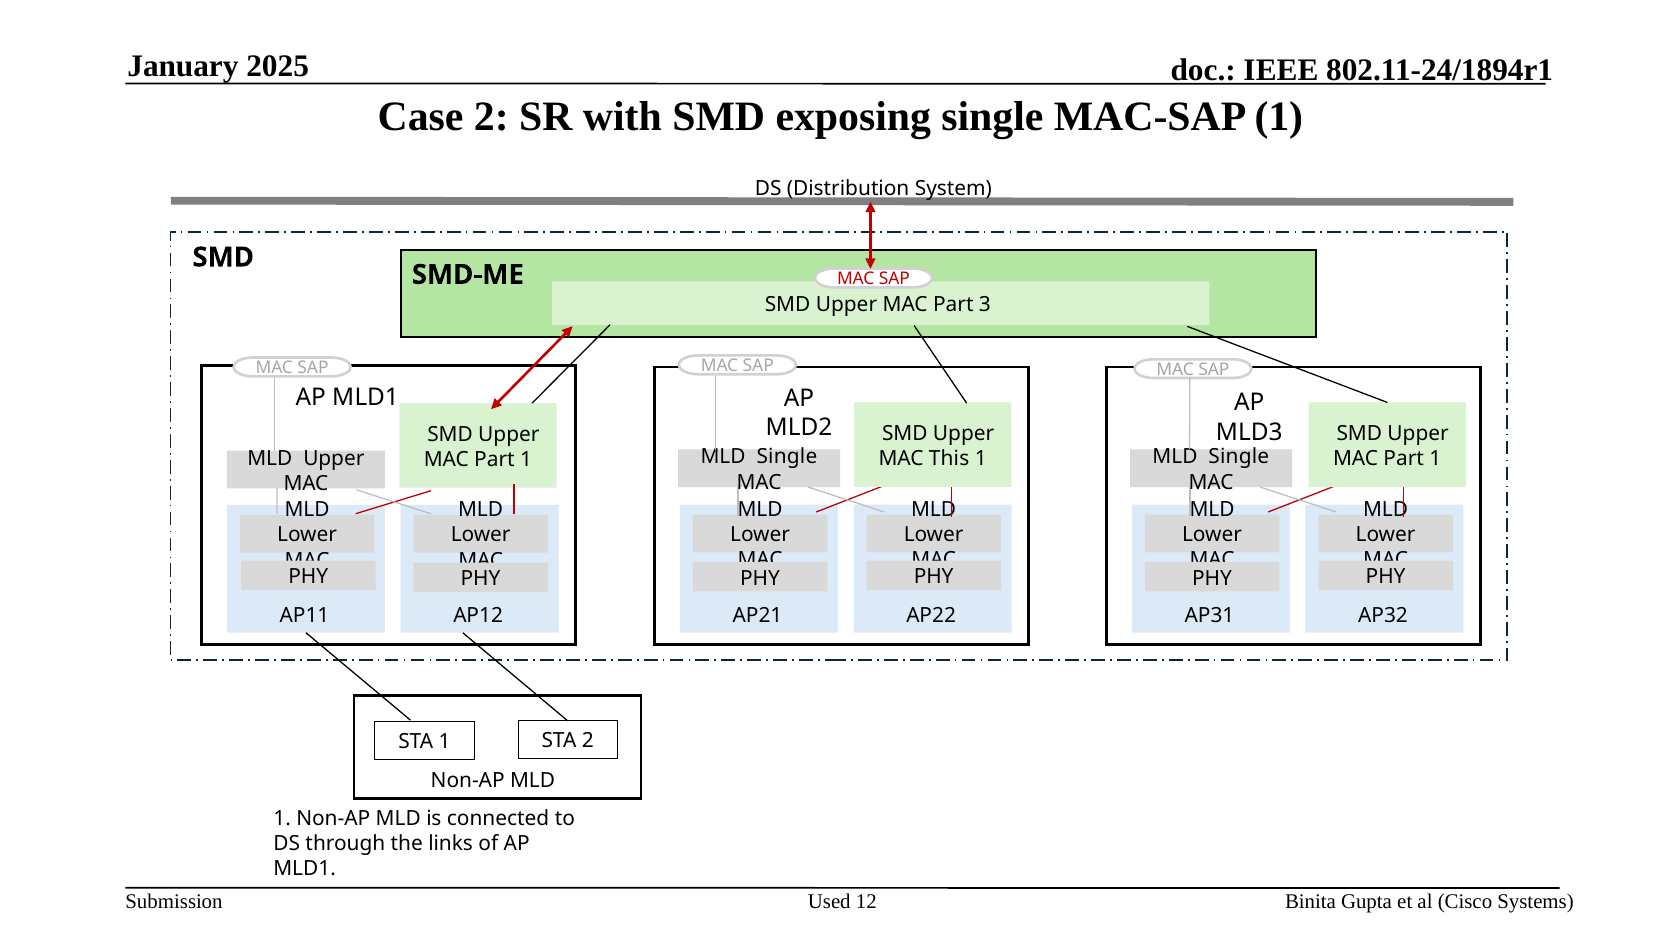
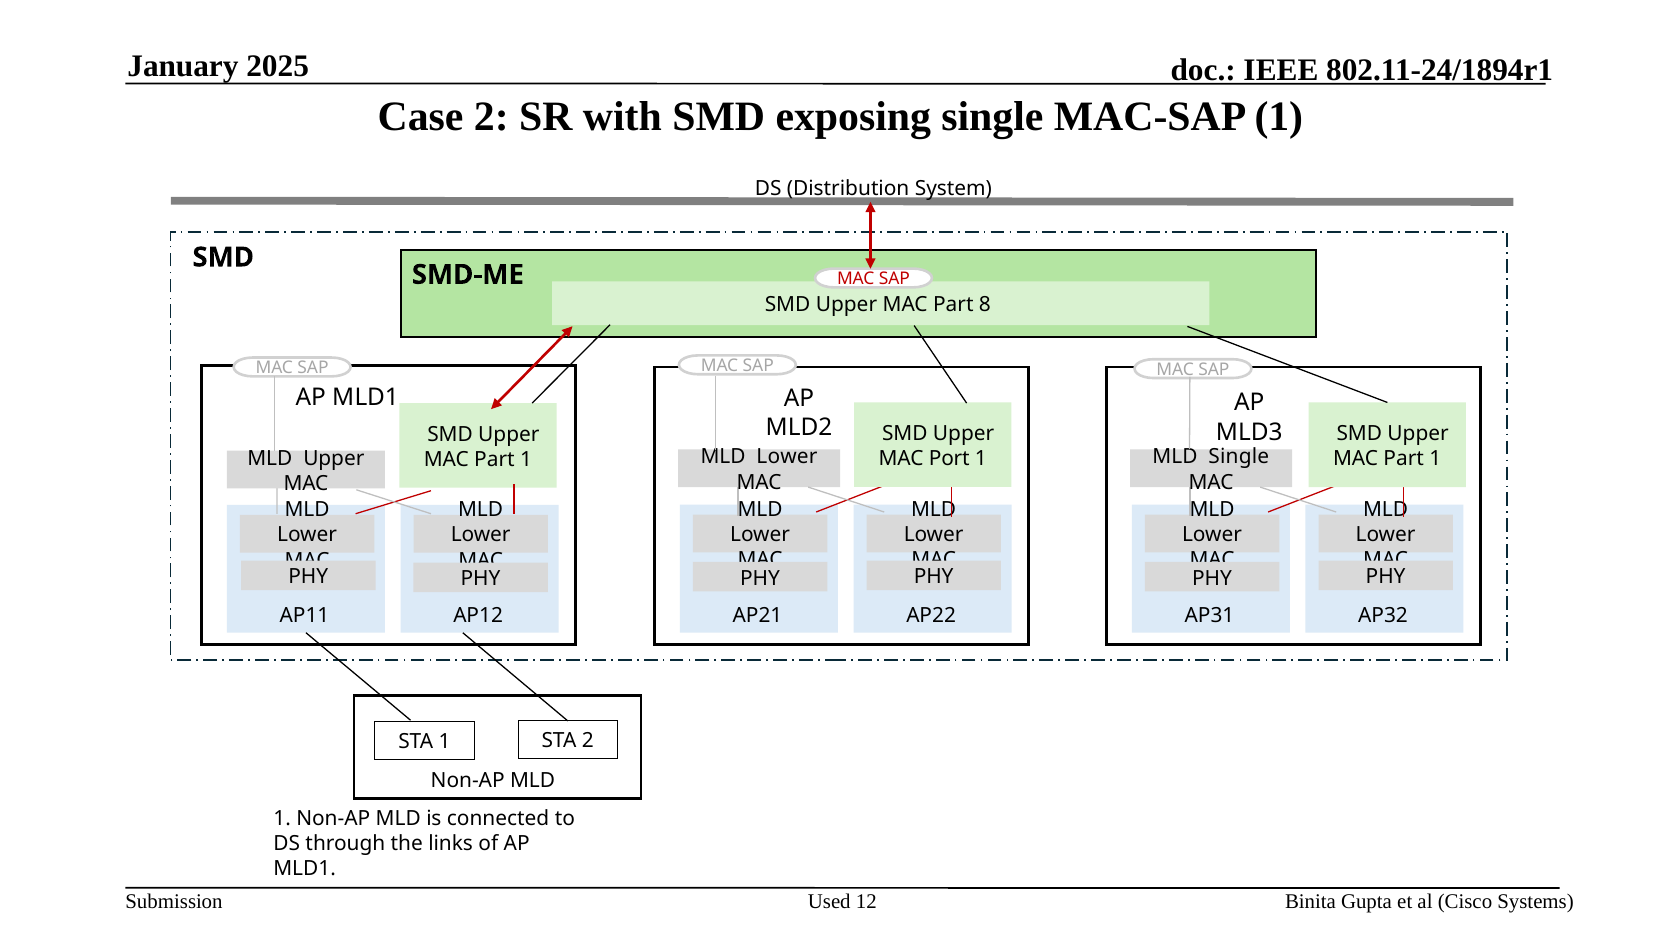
3: 3 -> 8 (985, 305)
Single: Single -> Lower (787, 457)
This: This -> Port (949, 459)
